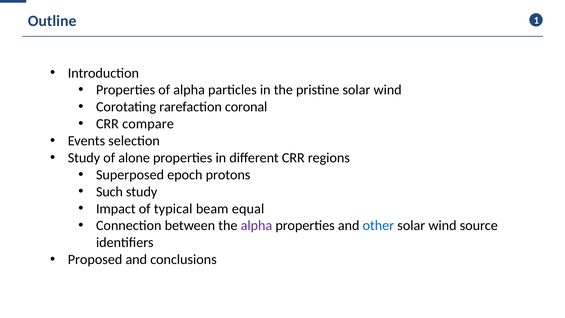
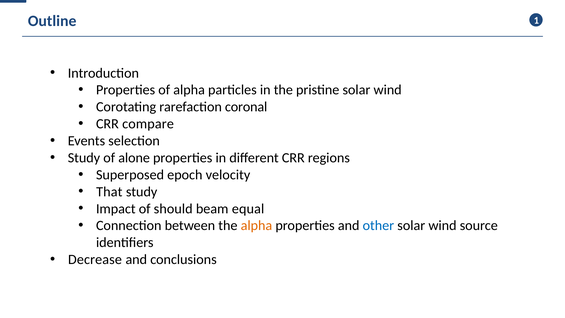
protons: protons -> velocity (228, 175)
Such: Such -> That (109, 192)
typical: typical -> should (173, 209)
alpha colour: purple -> orange (256, 226)
Proposed: Proposed -> Decrease (95, 259)
